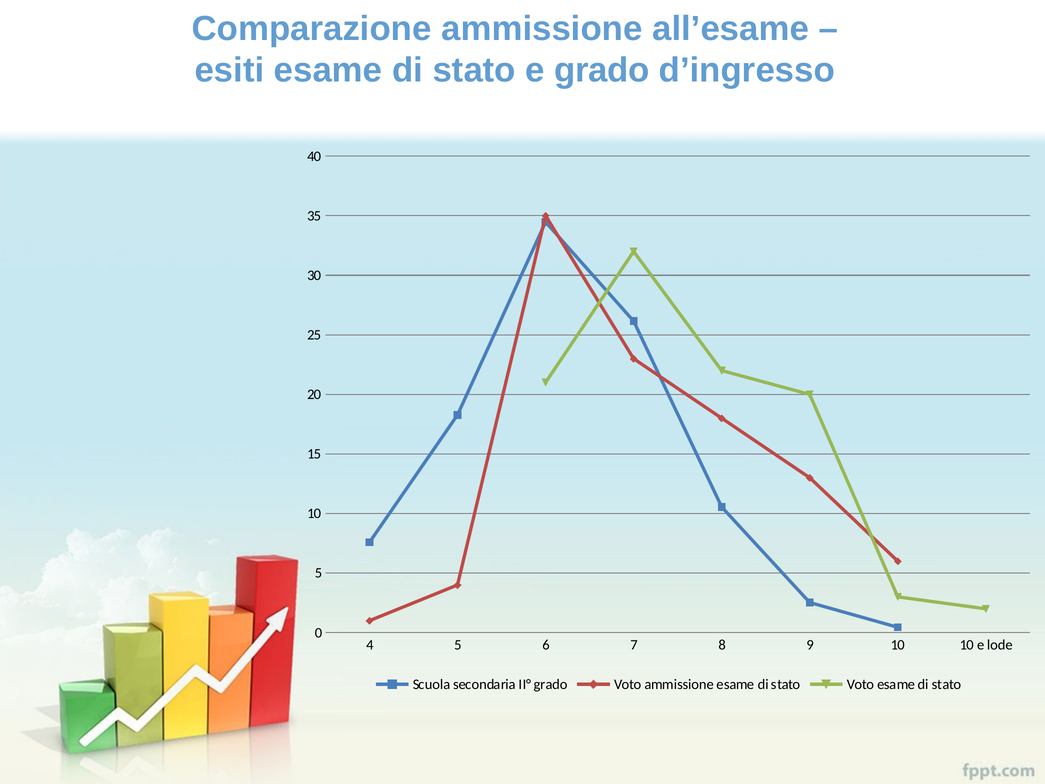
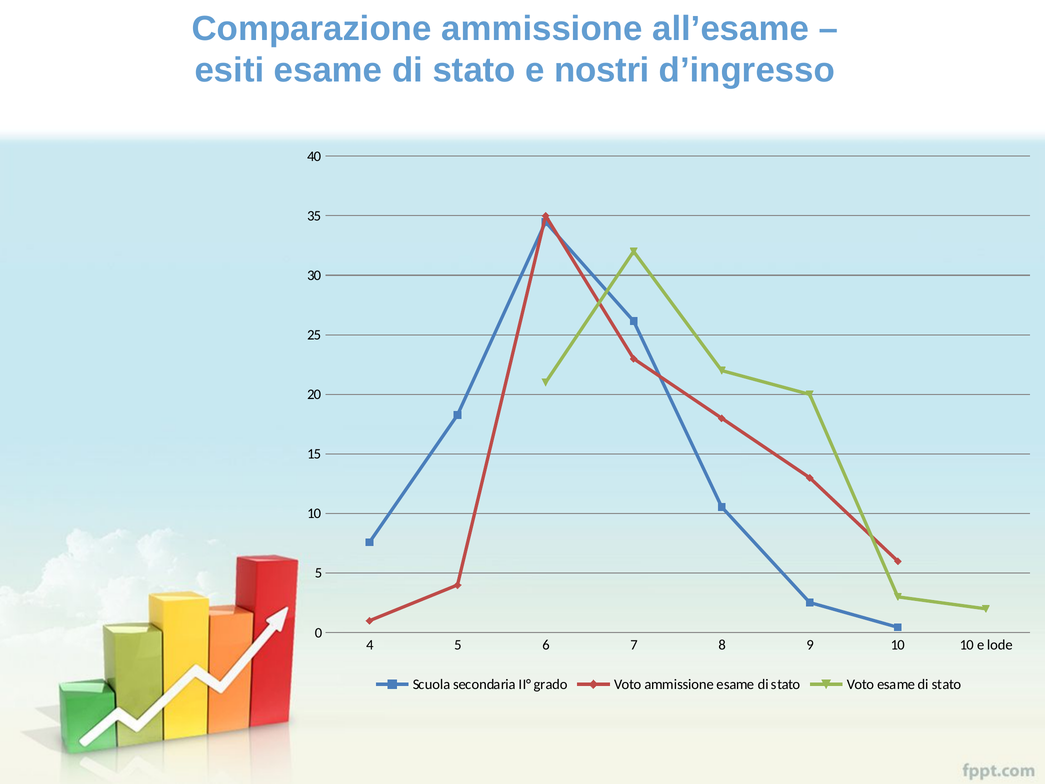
e grado: grado -> nostri (602, 70)
